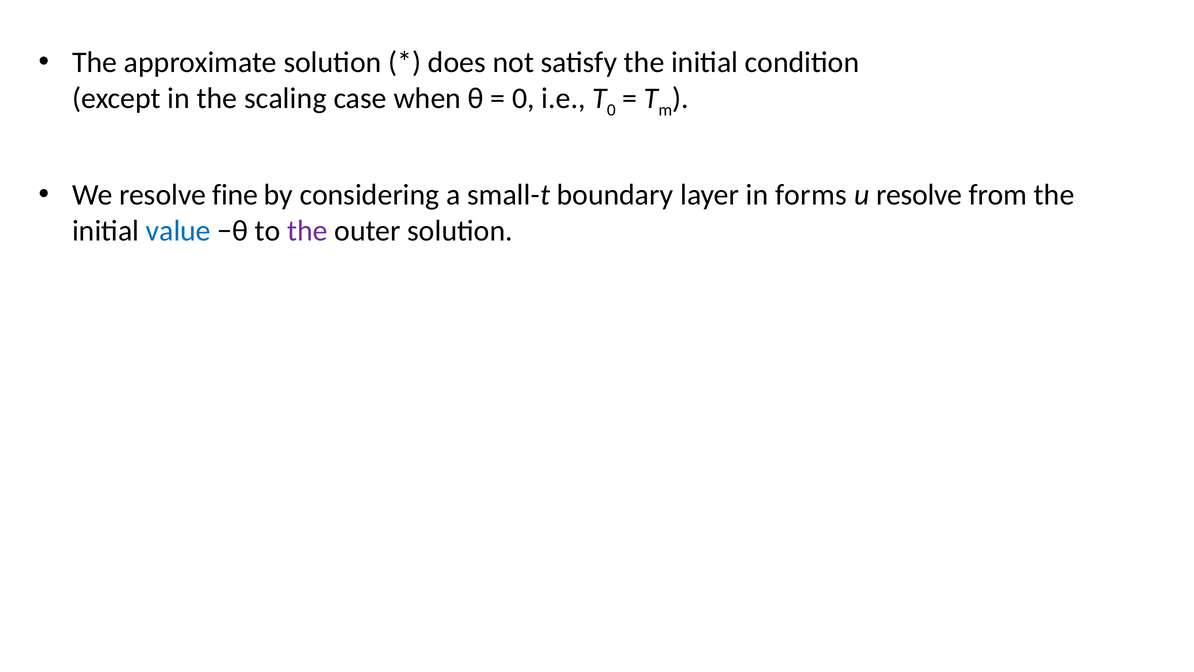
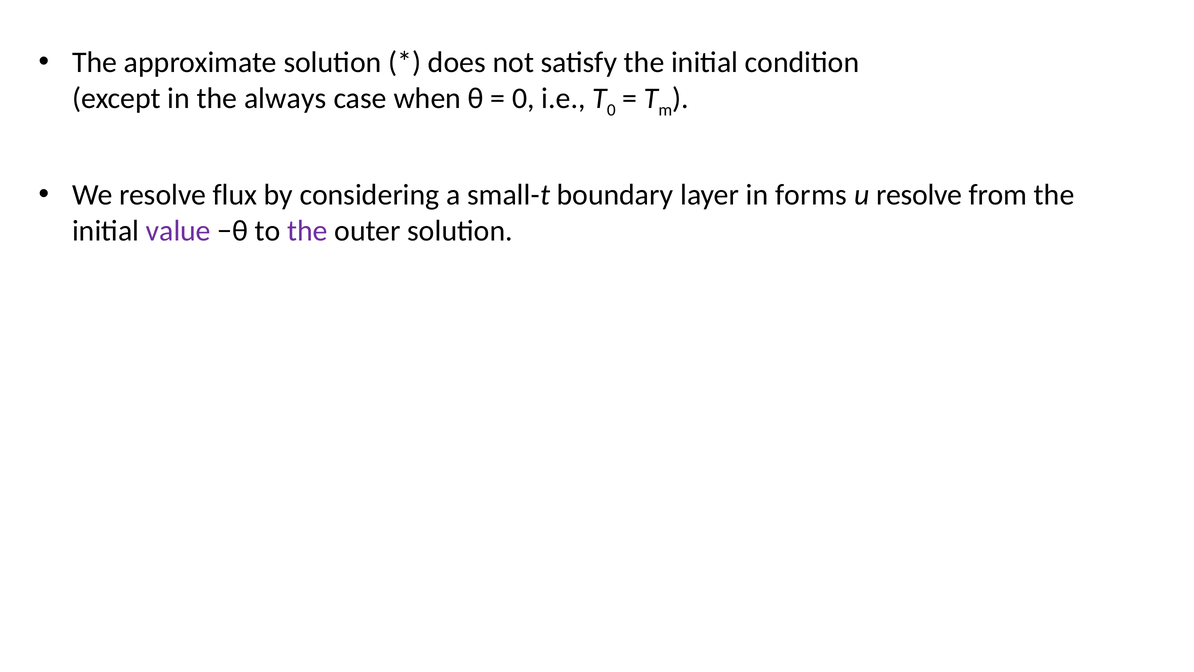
scaling: scaling -> always (285, 98)
fine: fine -> flux (235, 195)
value colour: blue -> purple (178, 231)
